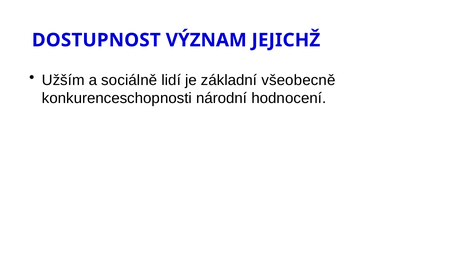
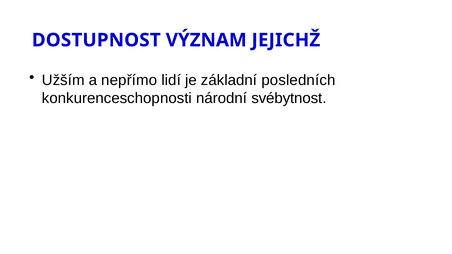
sociálně: sociálně -> nepřímo (129, 80)
všeobecně: všeobecně -> posledních (298, 80)
hodnocení: hodnocení -> svébytnost (289, 98)
